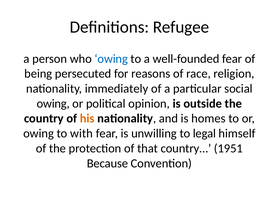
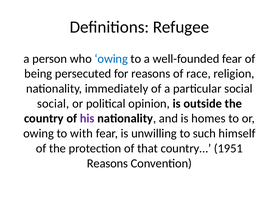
owing: owing -> social (53, 103)
his colour: orange -> purple (87, 118)
legal: legal -> such (204, 133)
Because: Because -> Reasons (107, 163)
